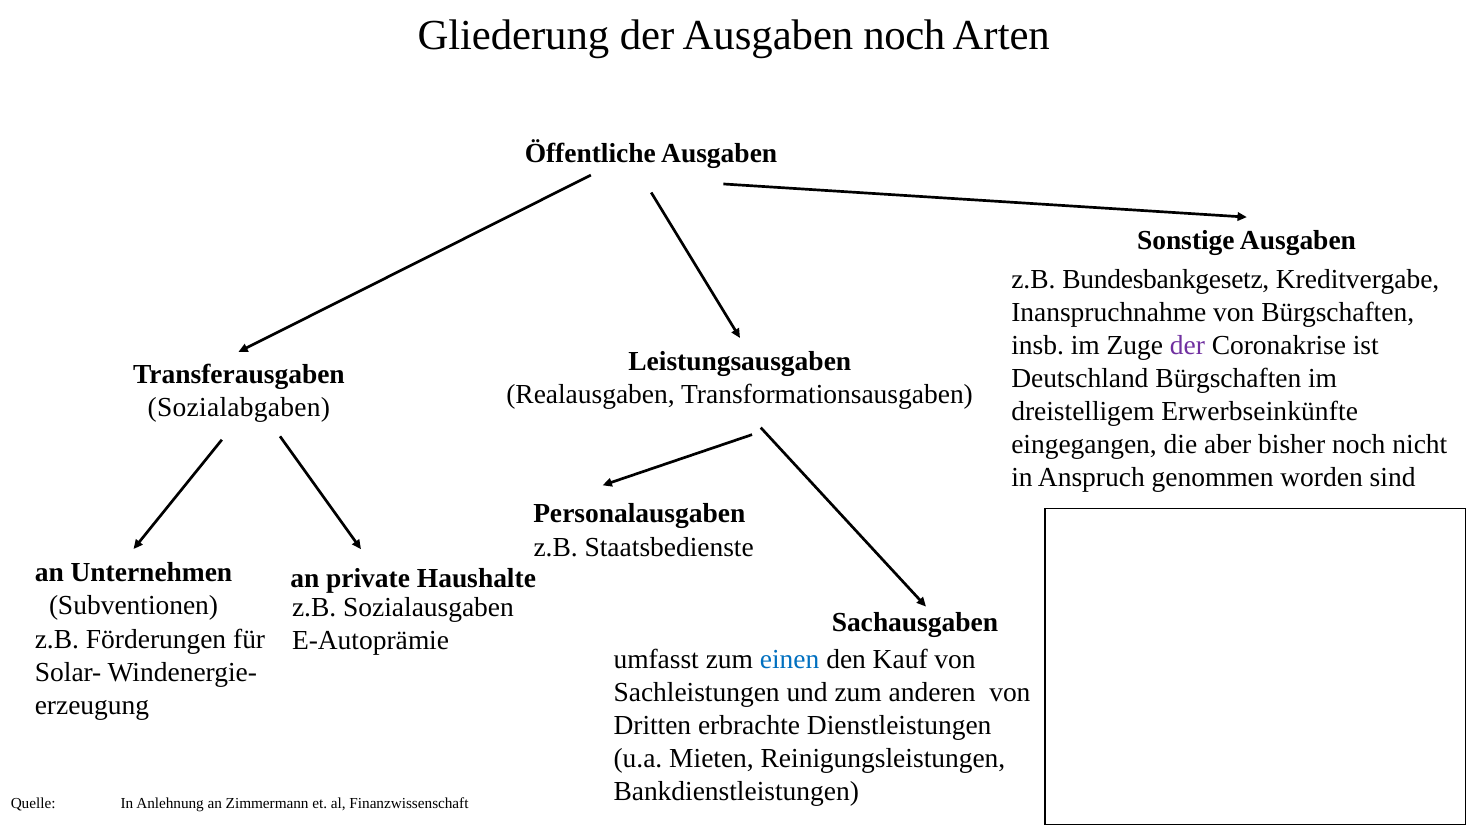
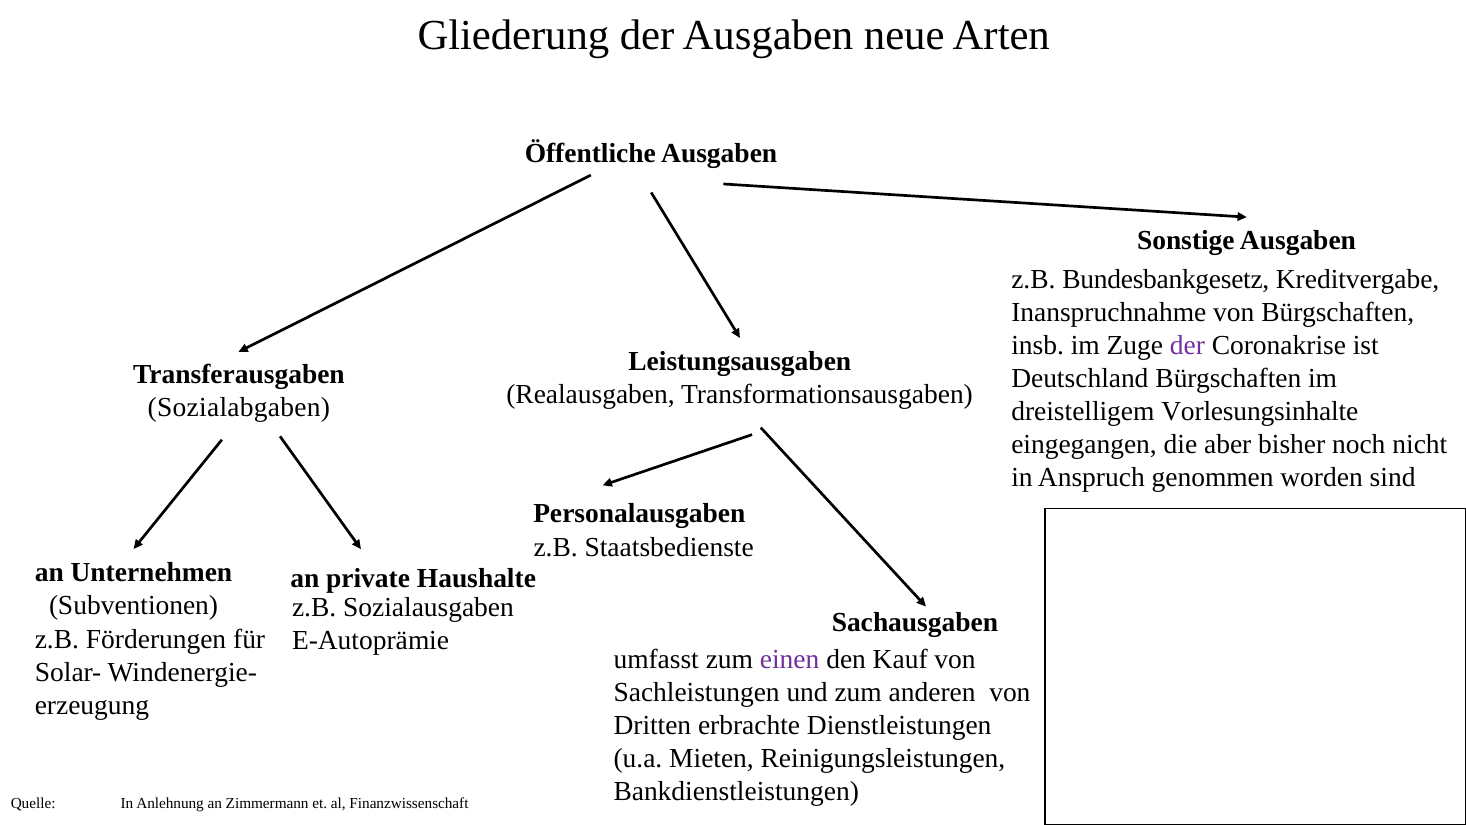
Ausgaben noch: noch -> neue (904, 35)
Erwerbseinkünfte: Erwerbseinkünfte -> Vorlesungsinhalte (1260, 412)
einen colour: blue -> purple (790, 659)
